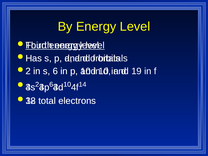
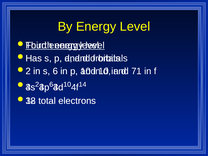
19: 19 -> 71 (136, 71)
